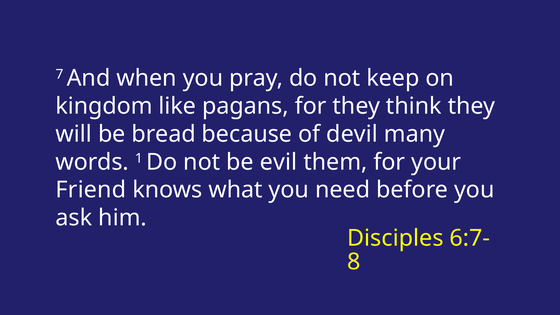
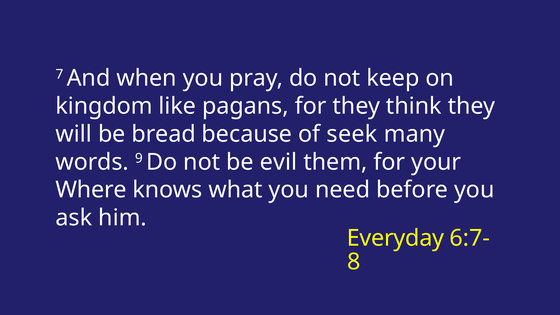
devil: devil -> seek (352, 134)
1: 1 -> 9 (139, 158)
Friend: Friend -> Where (91, 190)
Disciples: Disciples -> Everyday (396, 238)
